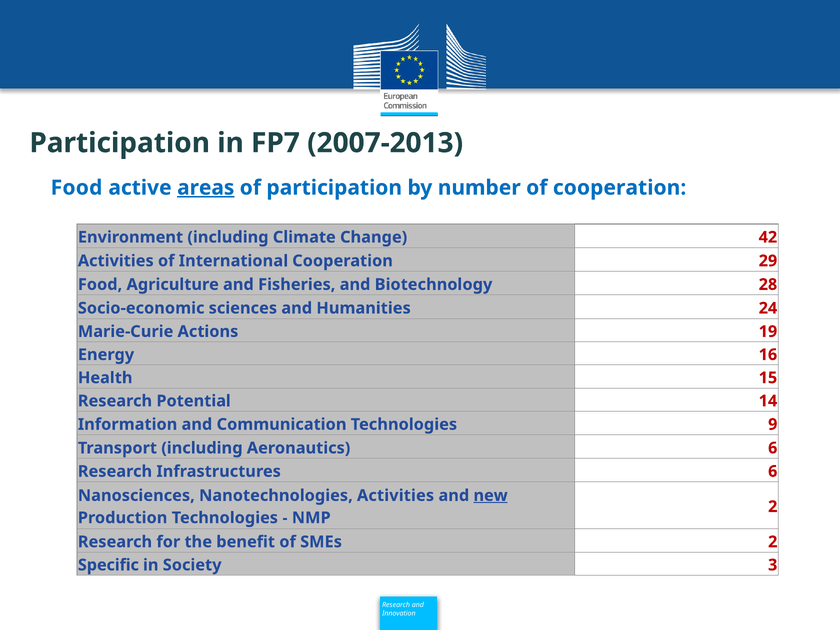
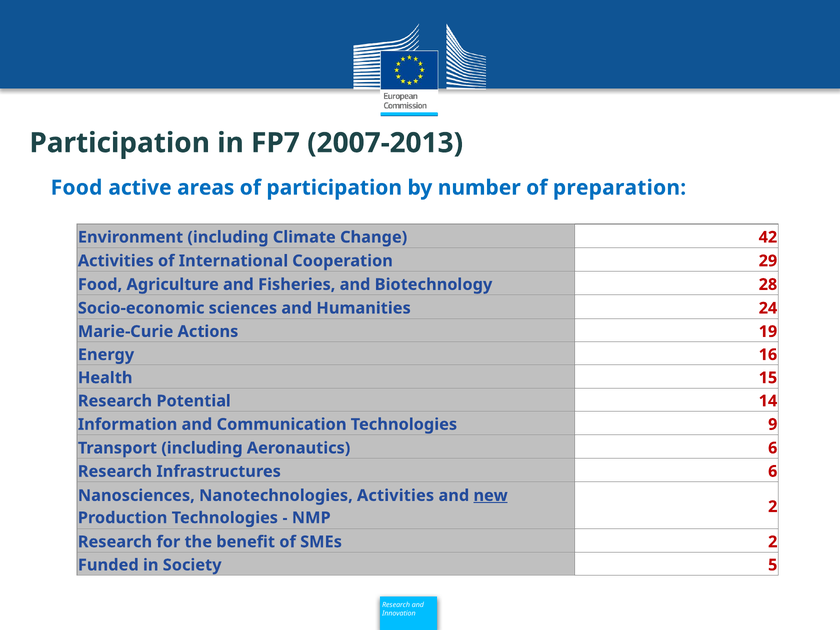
areas underline: present -> none (206, 188)
of cooperation: cooperation -> preparation (620, 188)
Specific: Specific -> Funded (108, 565)
3: 3 -> 5 (773, 565)
